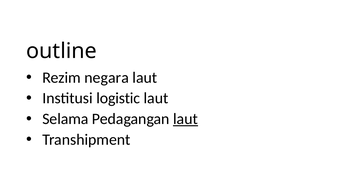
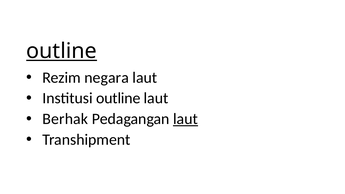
outline underline: none -> present (62, 51)
Institusi logistic: logistic -> outline (118, 98)
Selama: Selama -> Berhak (65, 119)
